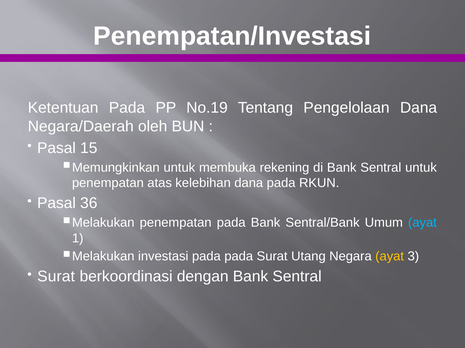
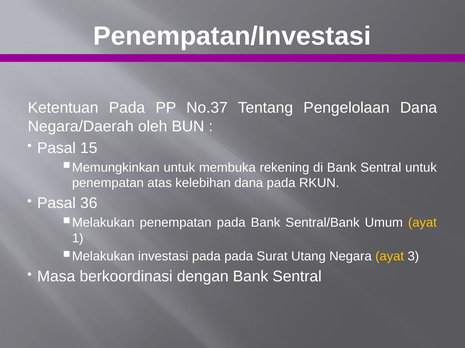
No.19: No.19 -> No.37 (207, 108)
ayat colour: light blue -> yellow (422, 223)
Surat: Surat -> Masa (56, 277)
